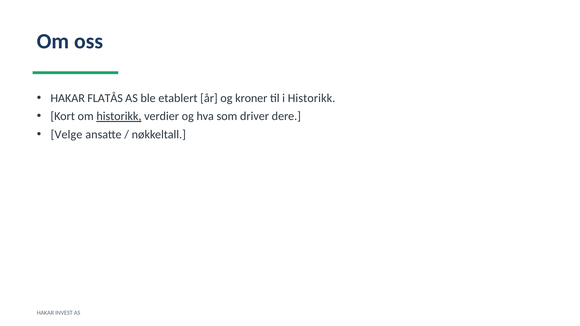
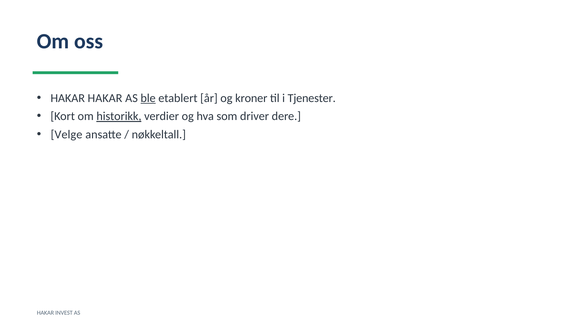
HAKAR FLATÅS: FLATÅS -> HAKAR (105, 98)
ble underline: none -> present (148, 98)
i Historikk: Historikk -> Tjenester (312, 98)
